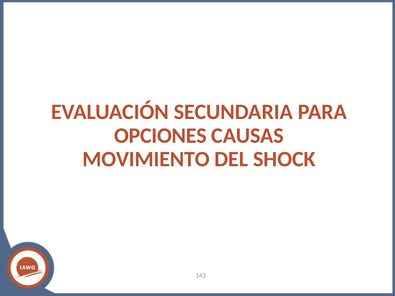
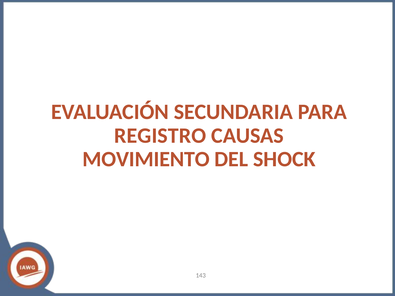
OPCIONES: OPCIONES -> REGISTRO (160, 136)
